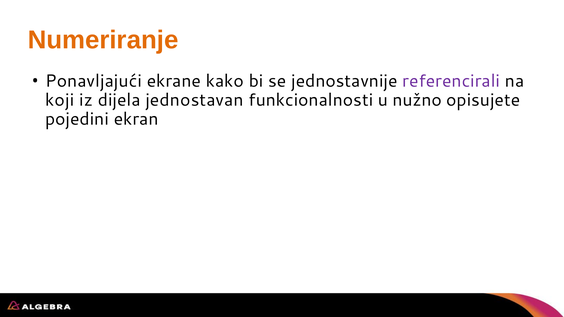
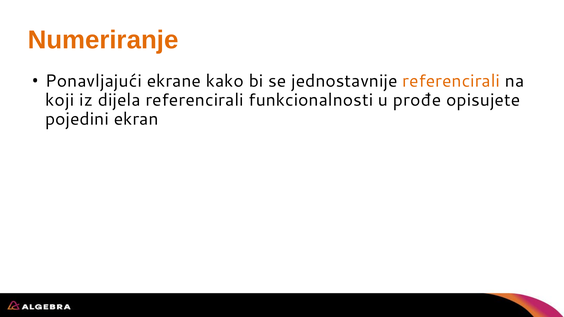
referencirali colour: purple -> orange (451, 81)
dijela jednostavan: jednostavan -> referencirali (195, 100)
nužno: nužno -> prođe (417, 100)
